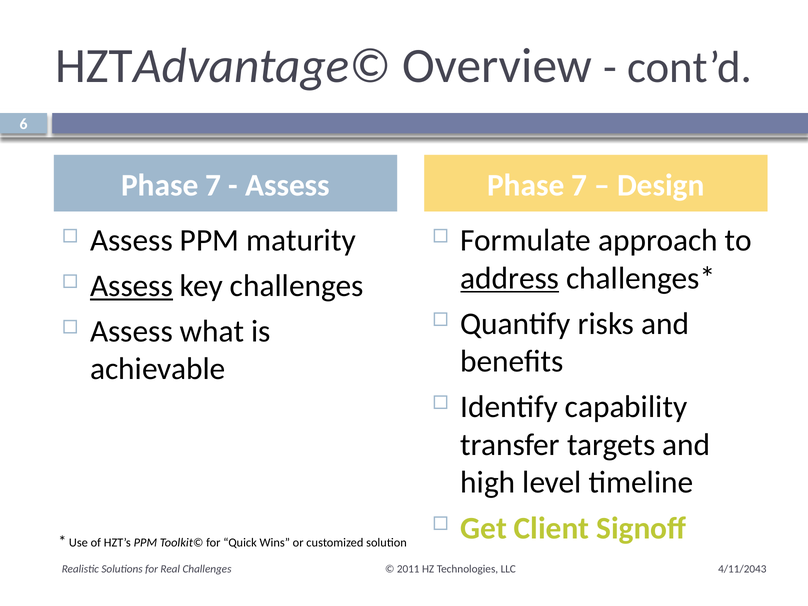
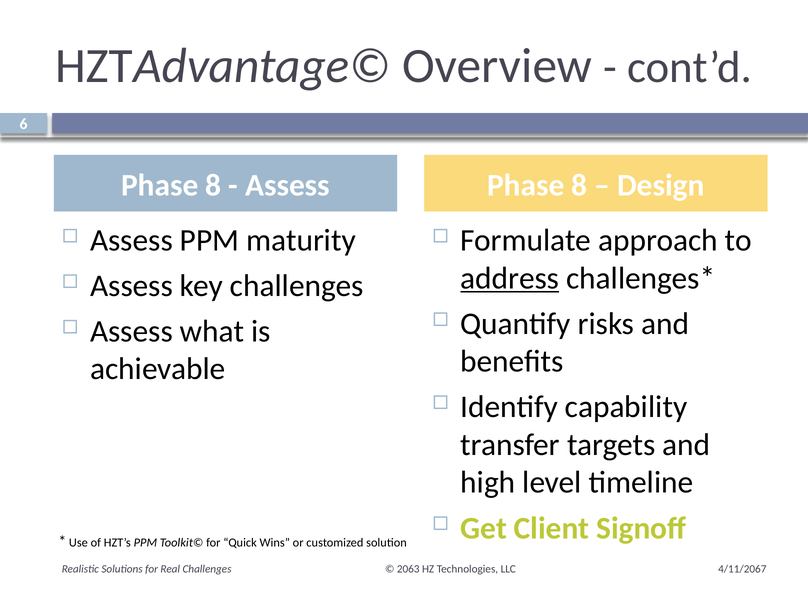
7: 7 -> 8 (213, 185)
Assess Phase 7: 7 -> 8 (579, 185)
Assess underline: present -> none (132, 286)
2011: 2011 -> 2063 (408, 569)
4/11/2043: 4/11/2043 -> 4/11/2067 (742, 569)
